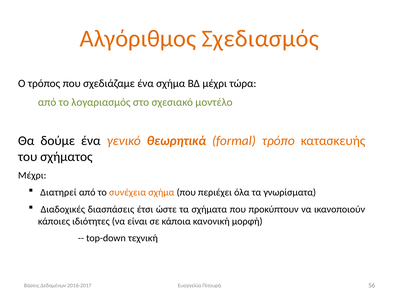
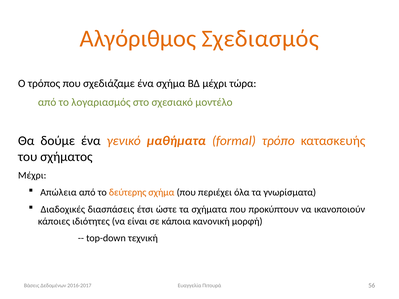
θεωρητικά: θεωρητικά -> μαθήματα (176, 141)
Διατηρεί: Διατηρεί -> Απώλεια (58, 192)
συνέχεια: συνέχεια -> δεύτερης (128, 192)
